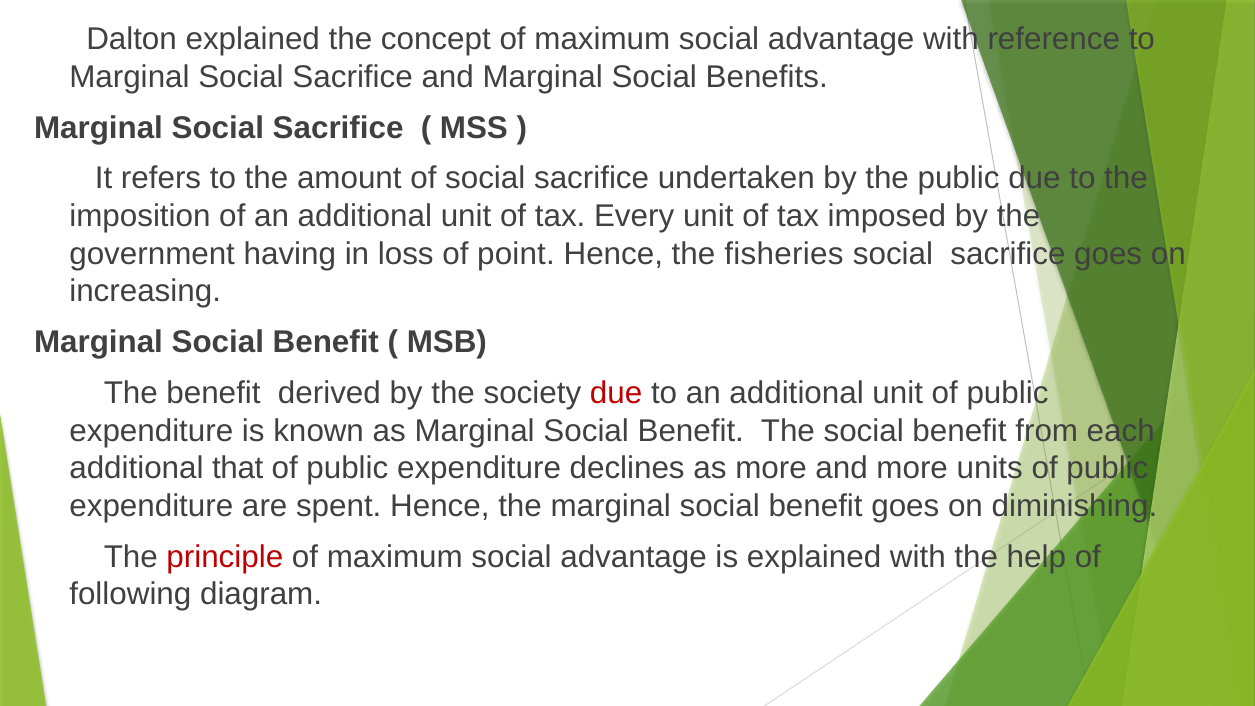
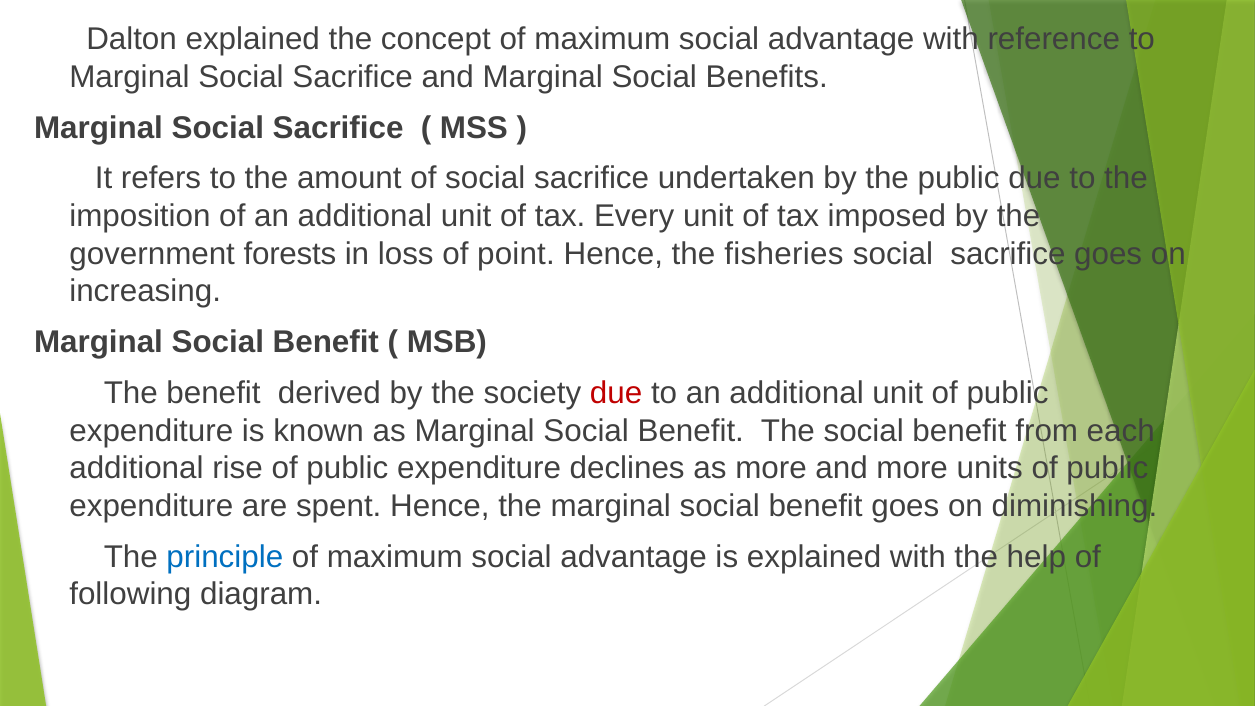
having: having -> forests (290, 254)
that: that -> rise (238, 468)
principle colour: red -> blue (225, 557)
